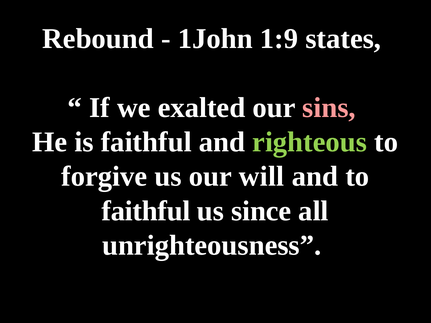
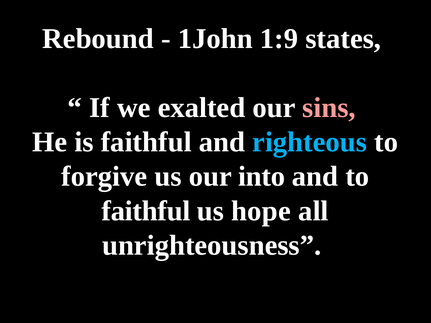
righteous colour: light green -> light blue (310, 142)
will: will -> into (262, 177)
since: since -> hope (261, 211)
